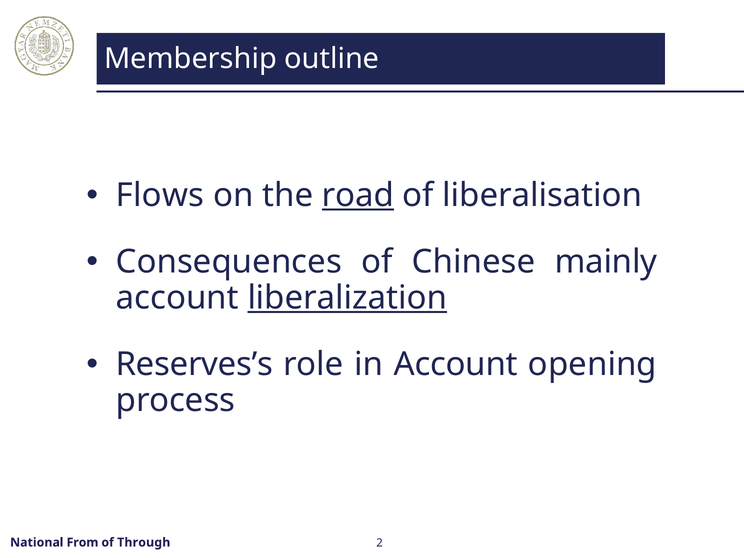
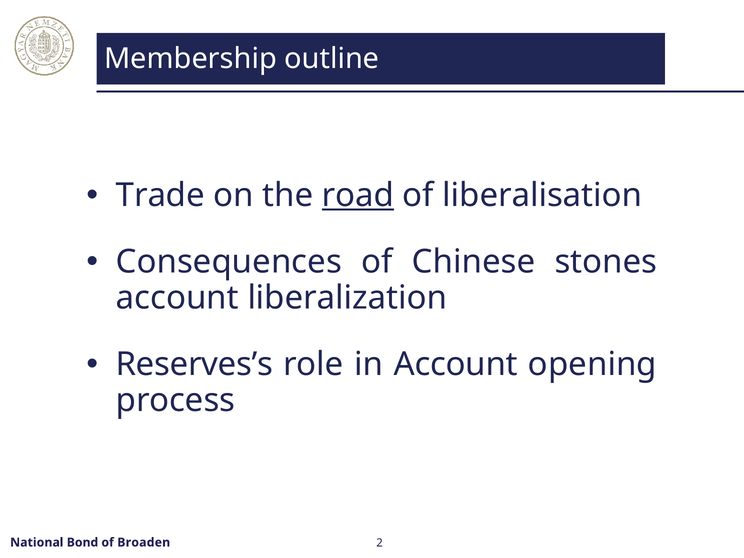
Flows: Flows -> Trade (160, 195)
mainly: mainly -> stones (606, 262)
liberalization underline: present -> none (347, 298)
From: From -> Bond (82, 542)
Through: Through -> Broaden (144, 542)
